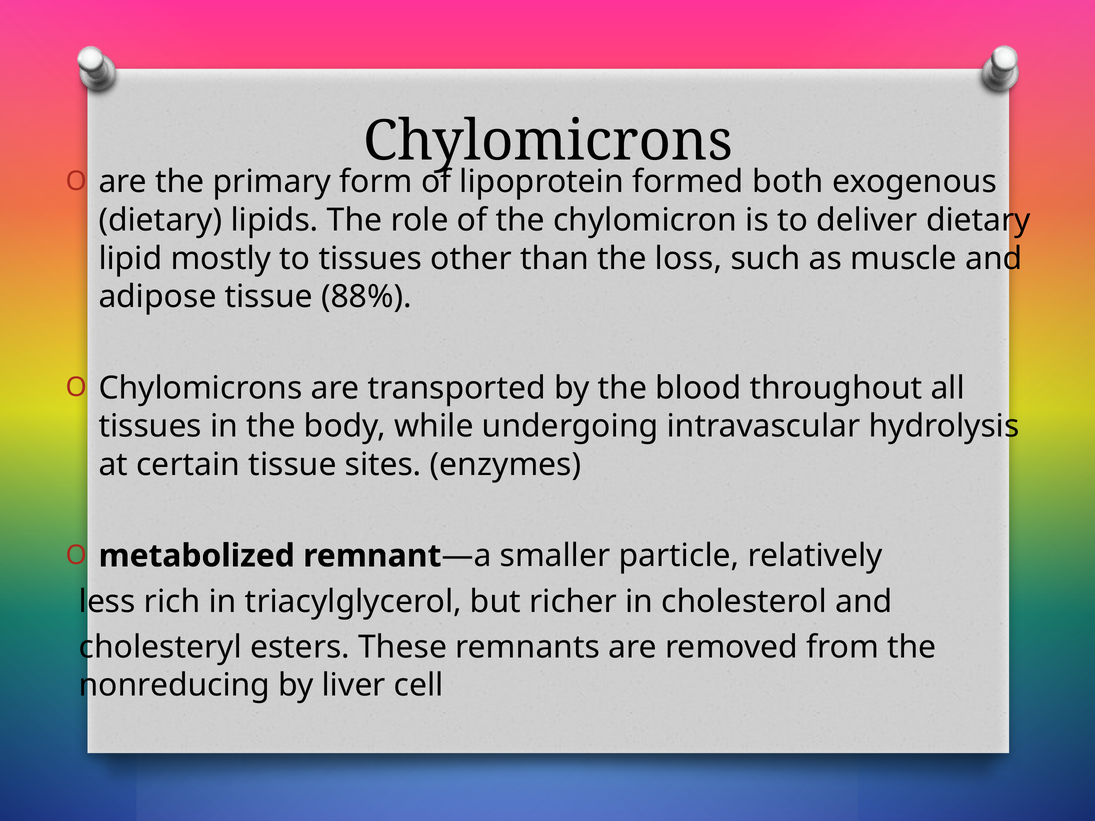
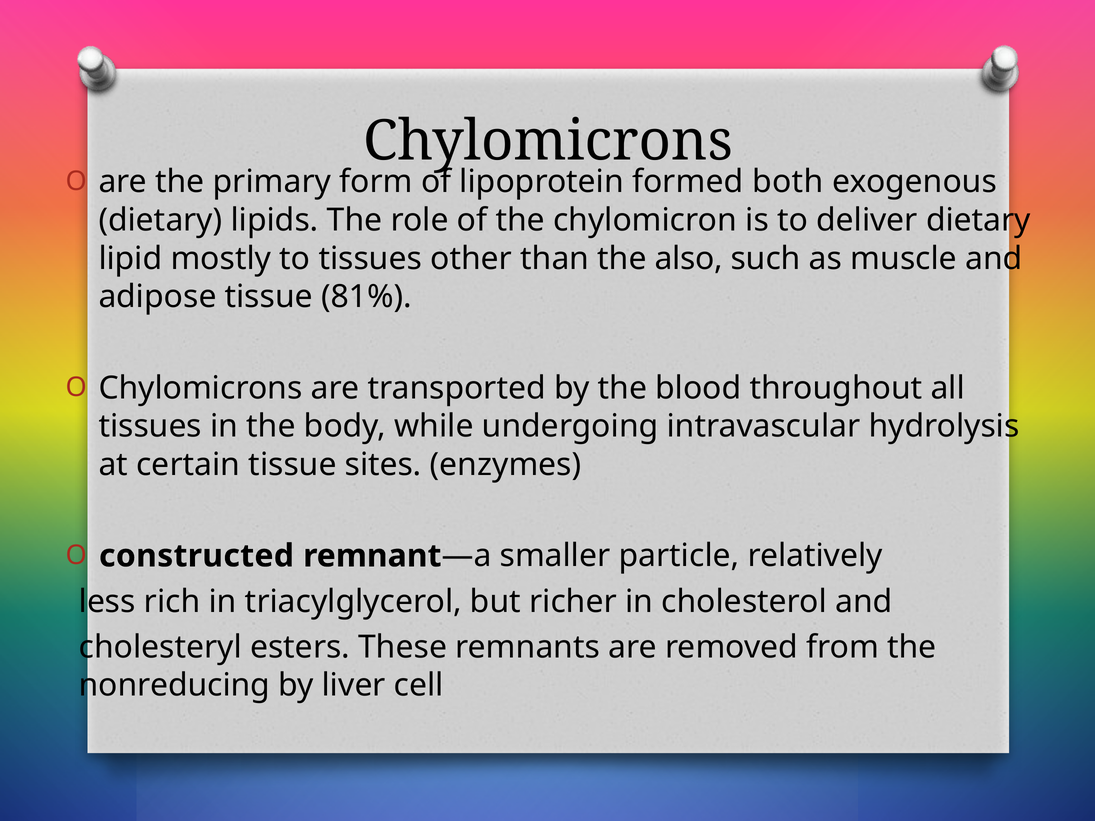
loss: loss -> also (689, 259)
88%: 88% -> 81% (367, 297)
metabolized: metabolized -> constructed (197, 556)
